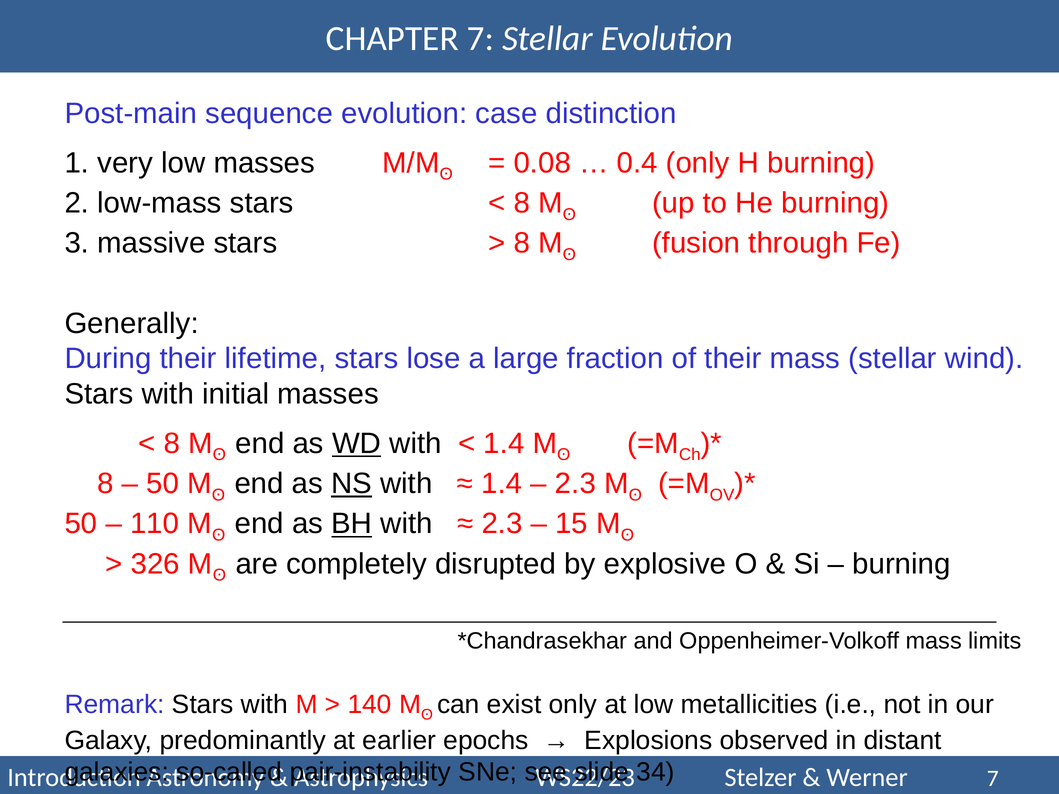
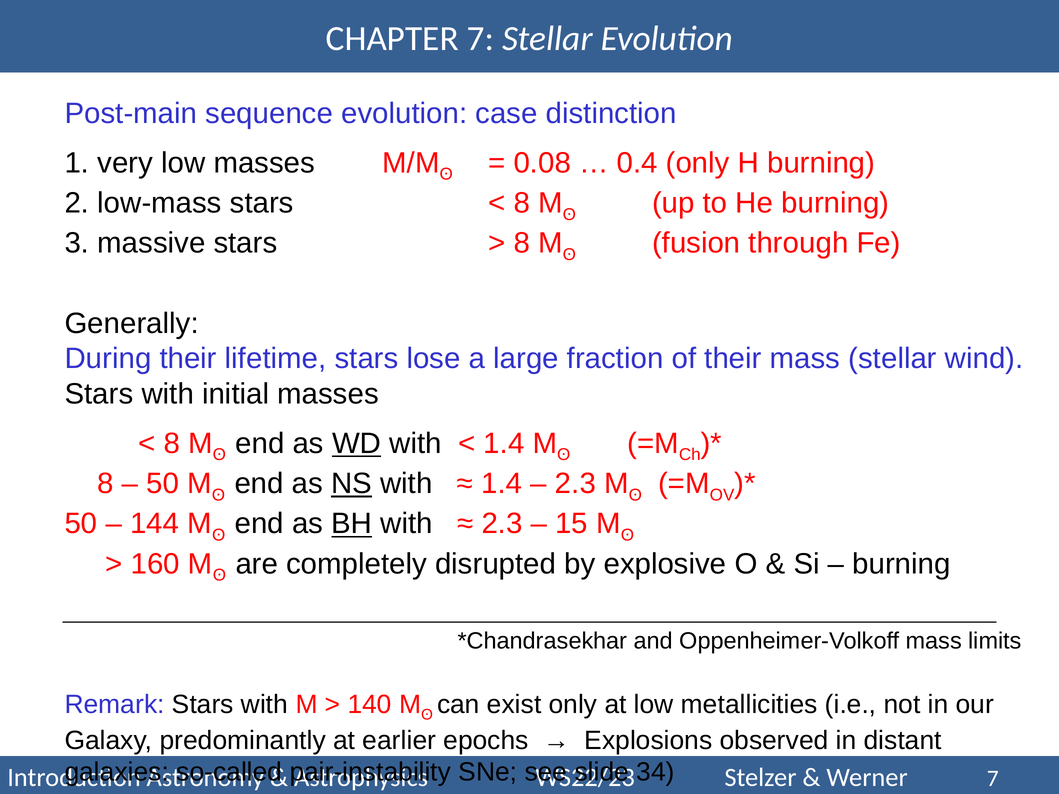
110: 110 -> 144 (155, 524)
326: 326 -> 160 (155, 564)
